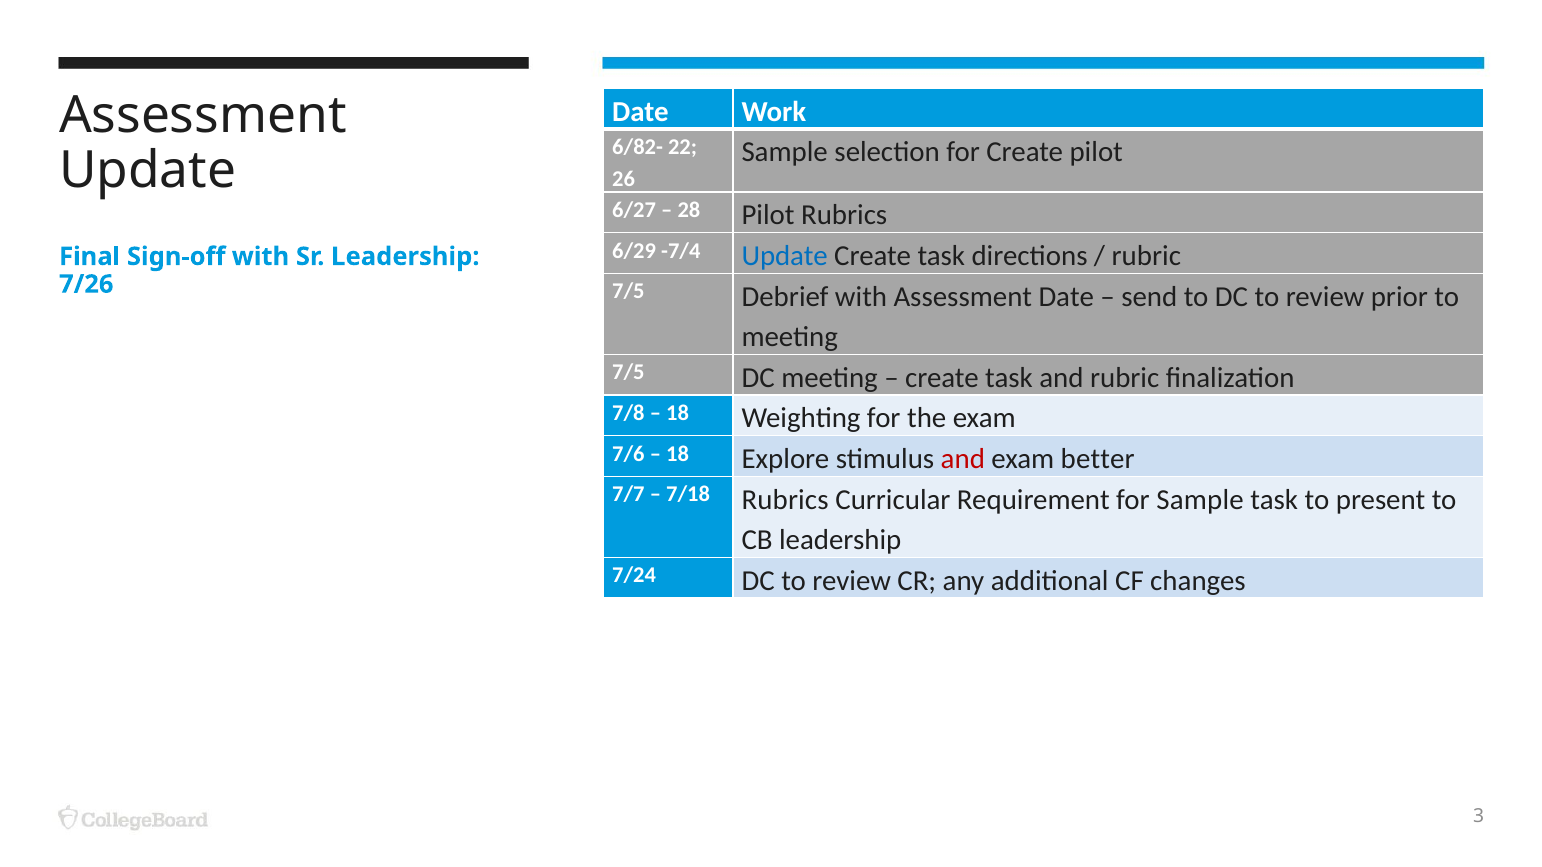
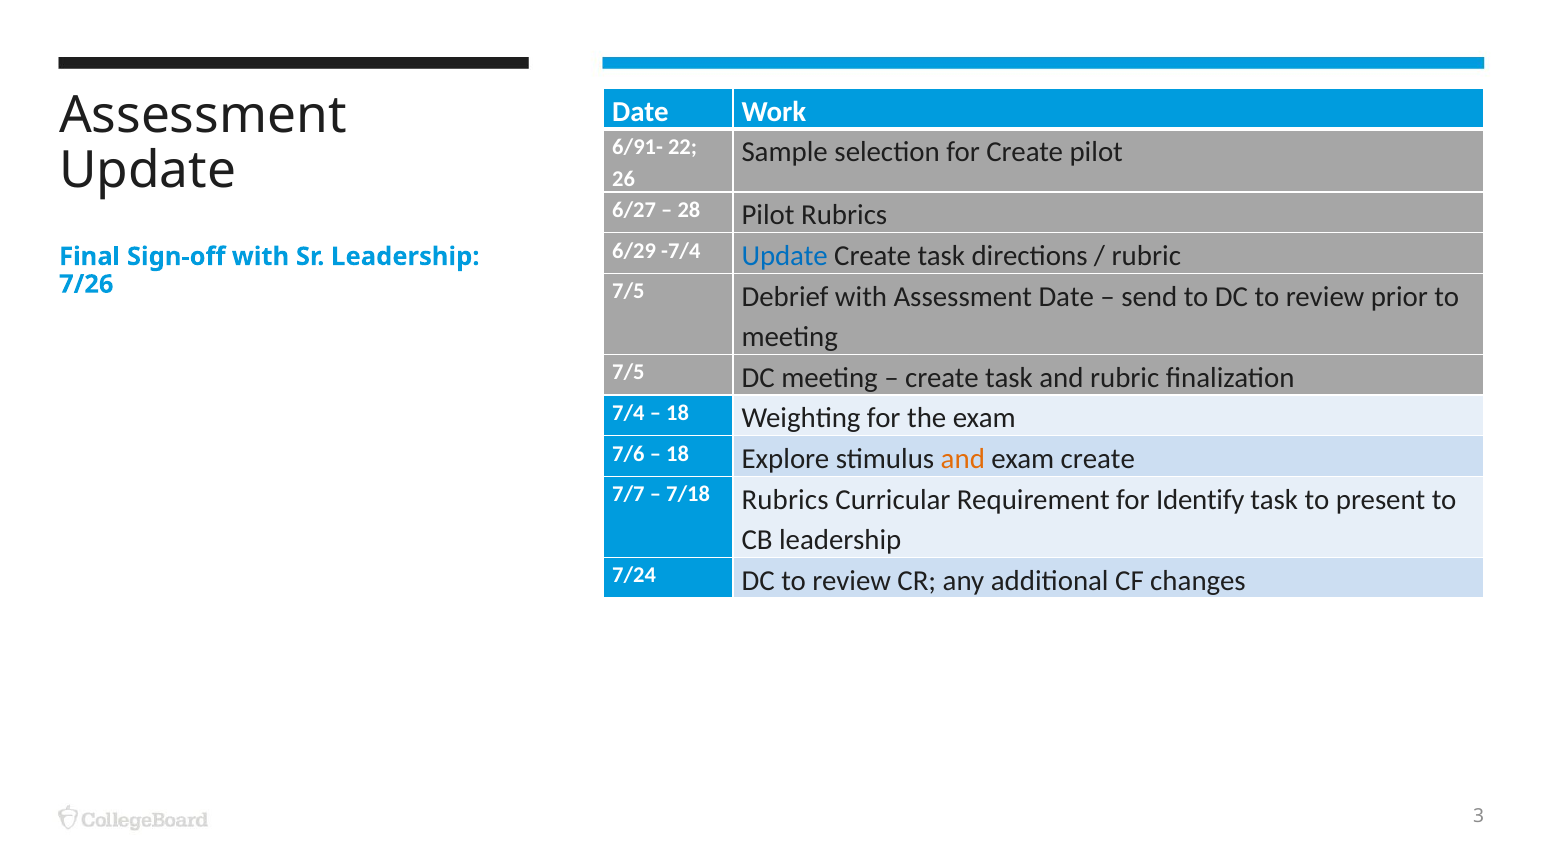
6/82-: 6/82- -> 6/91- (638, 147)
7/8: 7/8 -> 7/4 (628, 413)
and colour: red -> orange (963, 459)
exam better: better -> create (1098, 459)
for Sample: Sample -> Identify (1200, 500)
